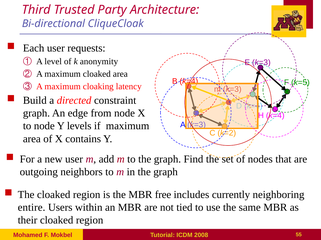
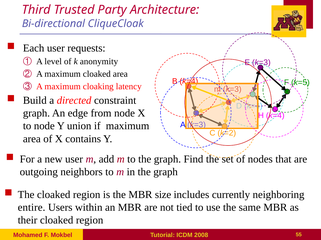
levels: levels -> union (79, 126)
free: free -> size (163, 195)
